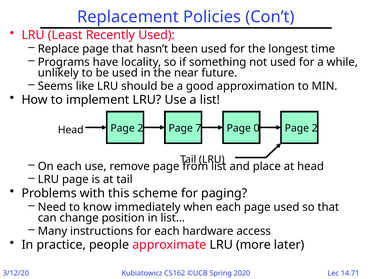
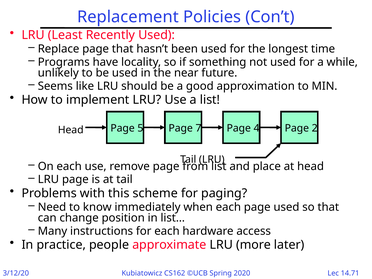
2: 2 -> 5 (140, 128)
0: 0 -> 4 (257, 128)
